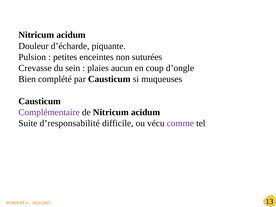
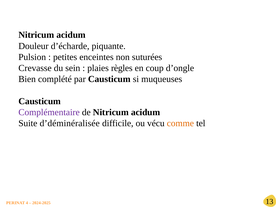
aucun: aucun -> règles (122, 68)
d’responsabilité: d’responsabilité -> d’déminéralisée (70, 123)
comme colour: purple -> orange (180, 123)
